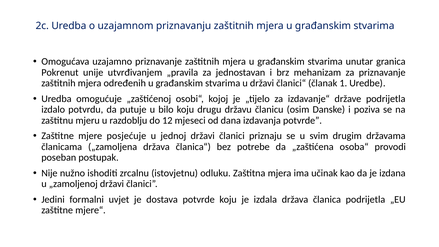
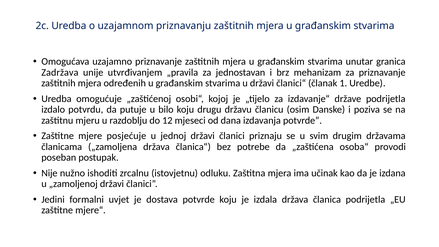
Pokrenut: Pokrenut -> Zadržava (60, 72)
